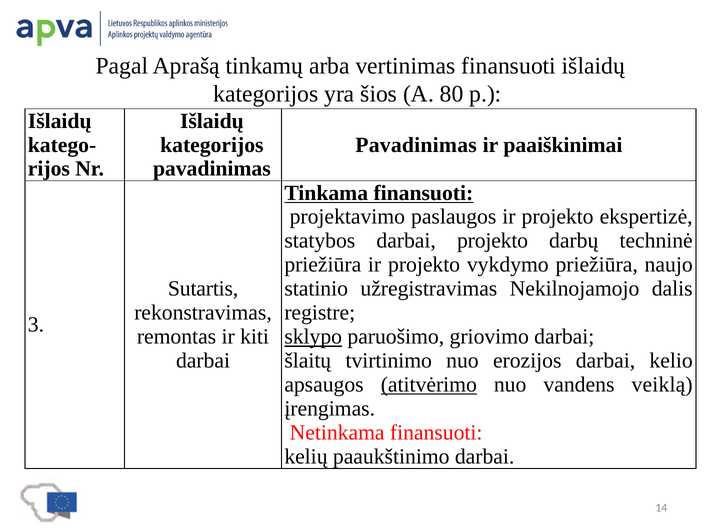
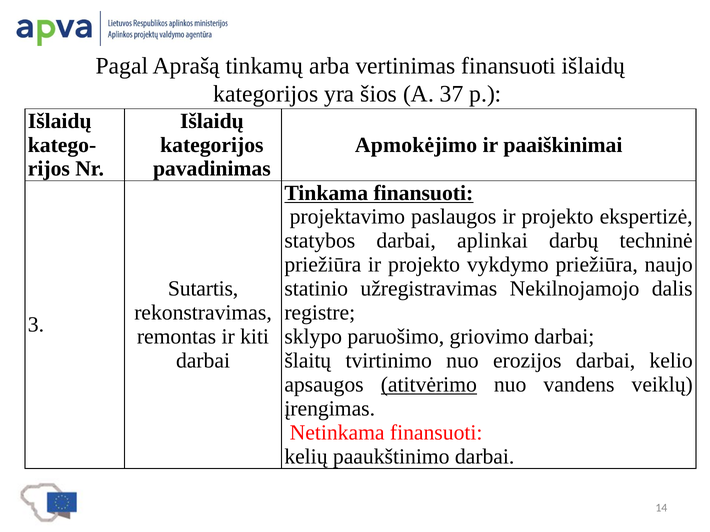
80: 80 -> 37 (452, 94)
Pavadinimas: Pavadinimas -> Apmokėjimo (416, 145)
darbai projekto: projekto -> aplinkai (492, 241)
sklypo underline: present -> none (313, 337)
veiklą: veiklą -> veiklų (662, 385)
